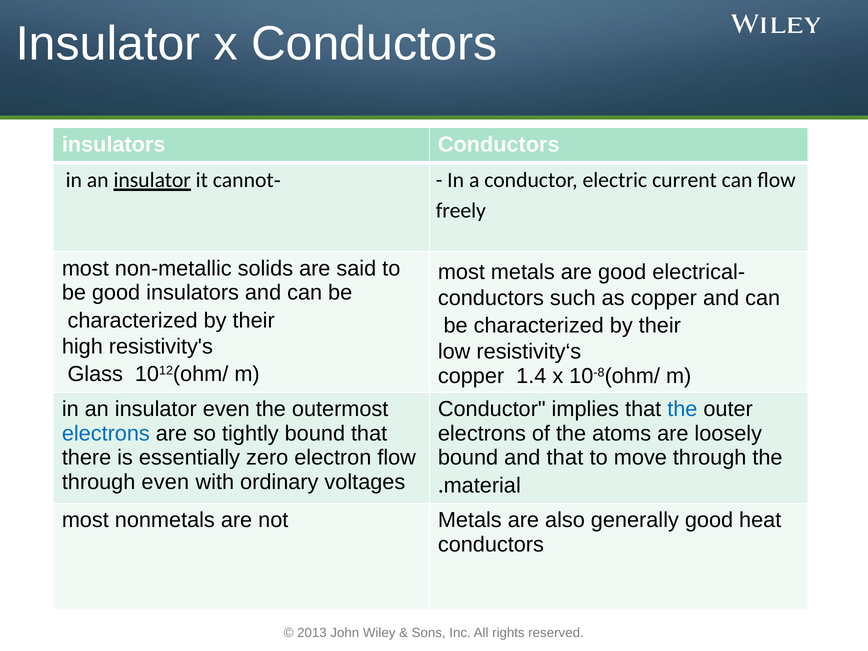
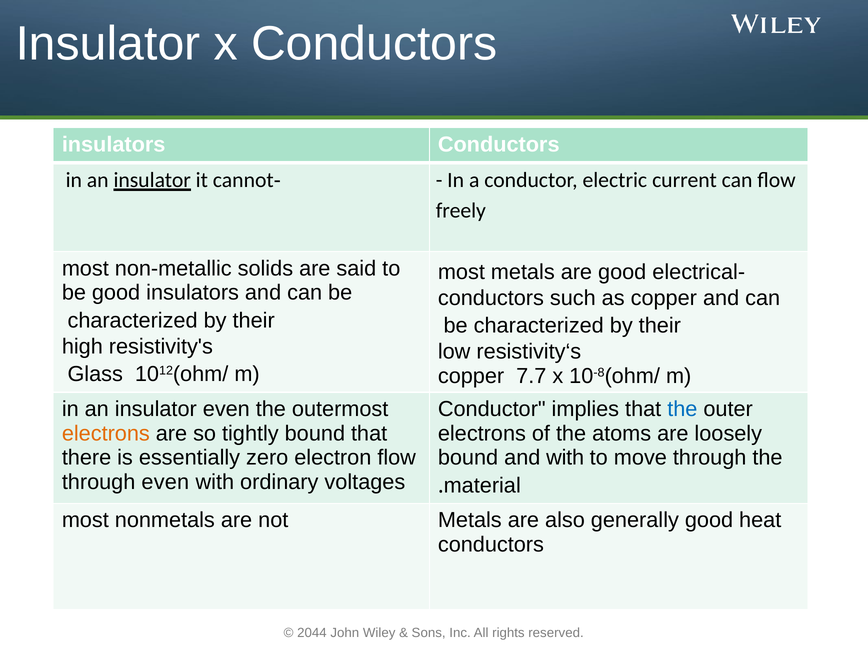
1.4: 1.4 -> 7.7 (531, 376)
electrons colour: blue -> orange (106, 433)
and that: that -> with (565, 458)
2013: 2013 -> 2044 (312, 633)
